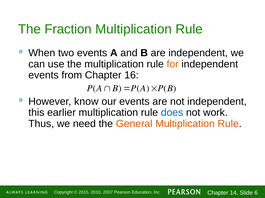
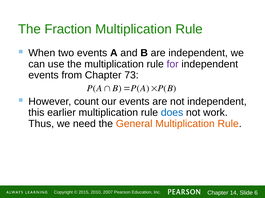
for colour: orange -> purple (173, 64)
16: 16 -> 73 (131, 75)
know: know -> count (86, 102)
